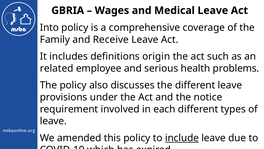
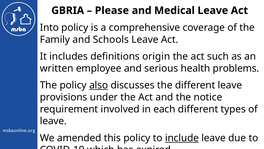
Wages: Wages -> Please (112, 10)
Receive: Receive -> Schools (111, 39)
related: related -> written (57, 68)
also underline: none -> present (99, 85)
